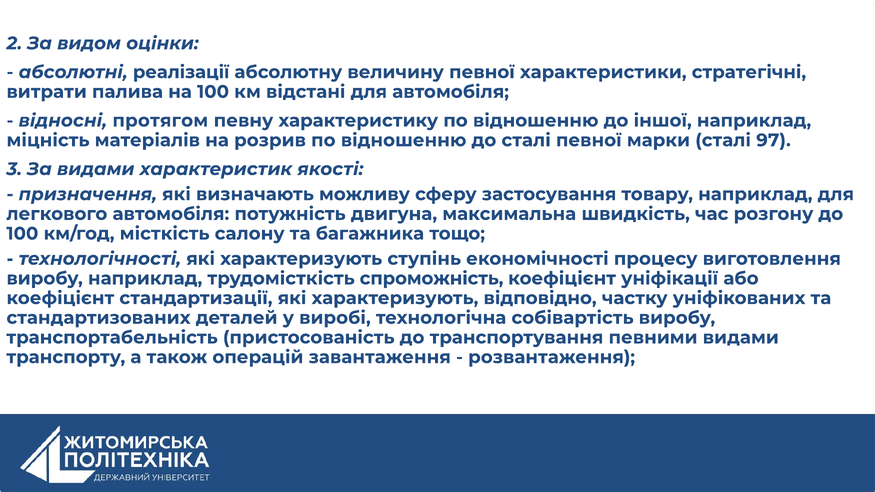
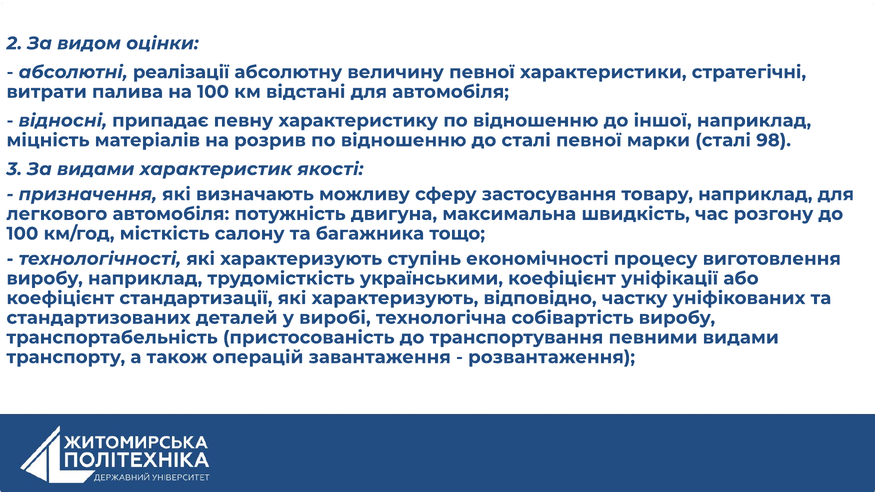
протягом: протягом -> припадає (160, 121)
97: 97 -> 98 (774, 140)
спроможність: спроможність -> українськими (431, 279)
